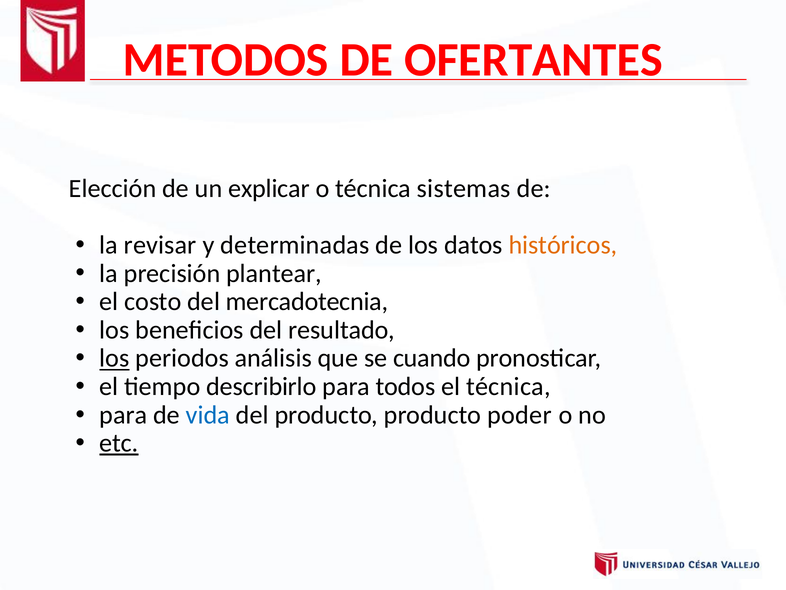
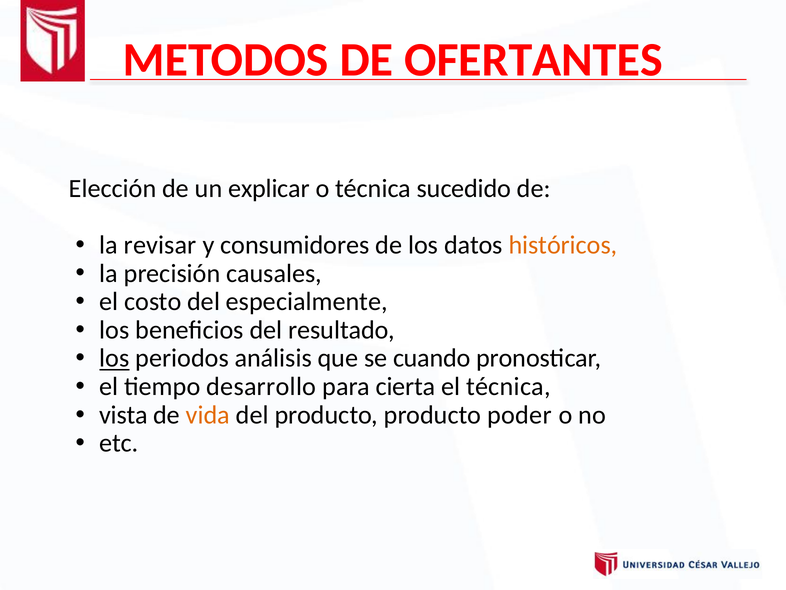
sistemas: sistemas -> sucedido (464, 188)
determinadas: determinadas -> consumidores (295, 245)
plantear: plantear -> causales (274, 273)
mercadotecnia: mercadotecnia -> especialmente (307, 301)
describirlo: describirlo -> desarrollo (261, 386)
todos: todos -> cierta (406, 386)
para: para -> vista (123, 415)
vida colour: blue -> orange (208, 415)
etc underline: present -> none (119, 443)
